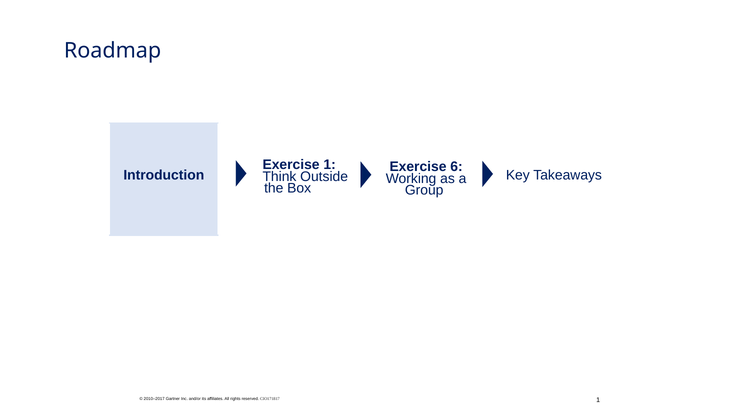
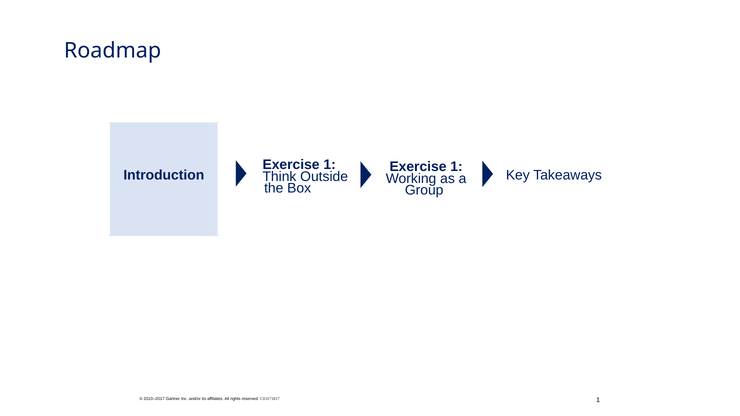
6: 6 -> 1 (457, 167)
